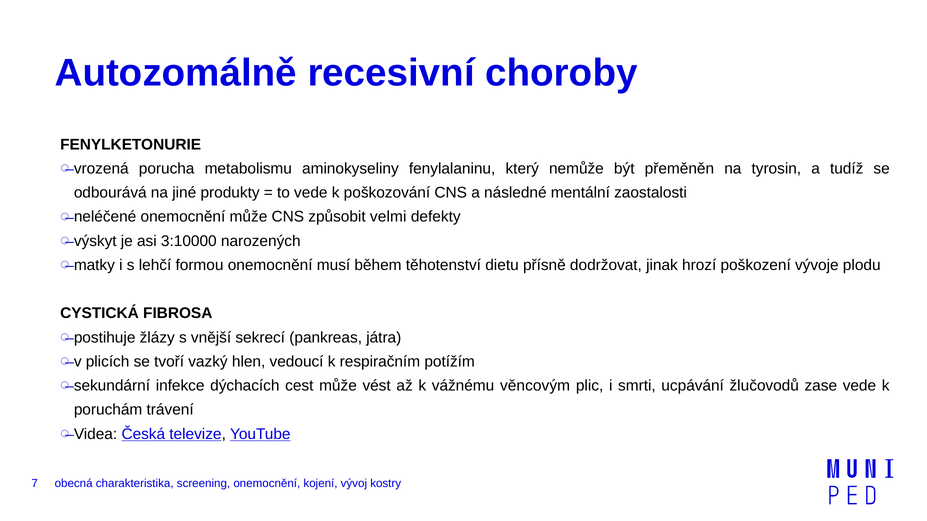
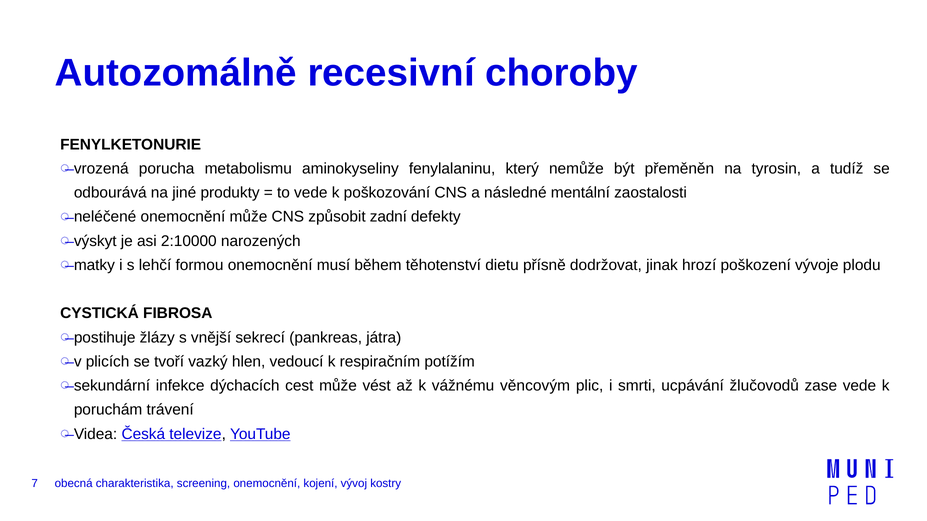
velmi: velmi -> zadní (388, 217)
3:10000: 3:10000 -> 2:10000 (189, 241)
